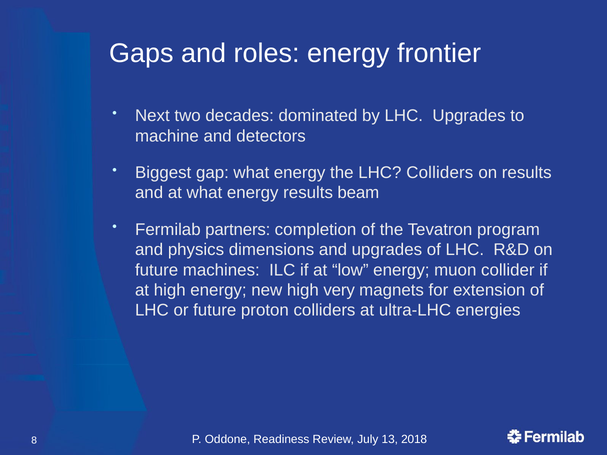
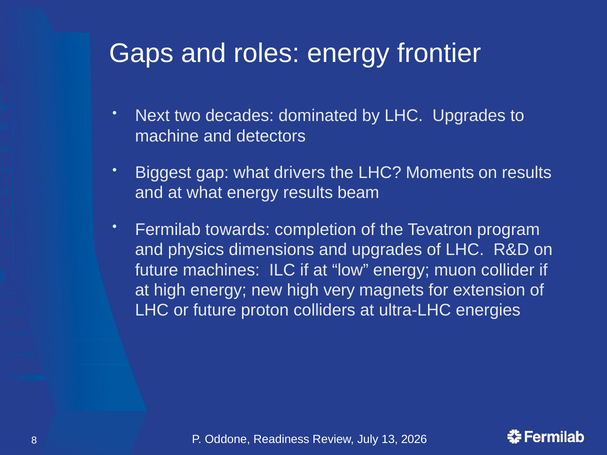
gap what energy: energy -> drivers (300, 173)
LHC Colliders: Colliders -> Moments (440, 173)
partners: partners -> towards (238, 230)
2018: 2018 -> 2026 (414, 440)
